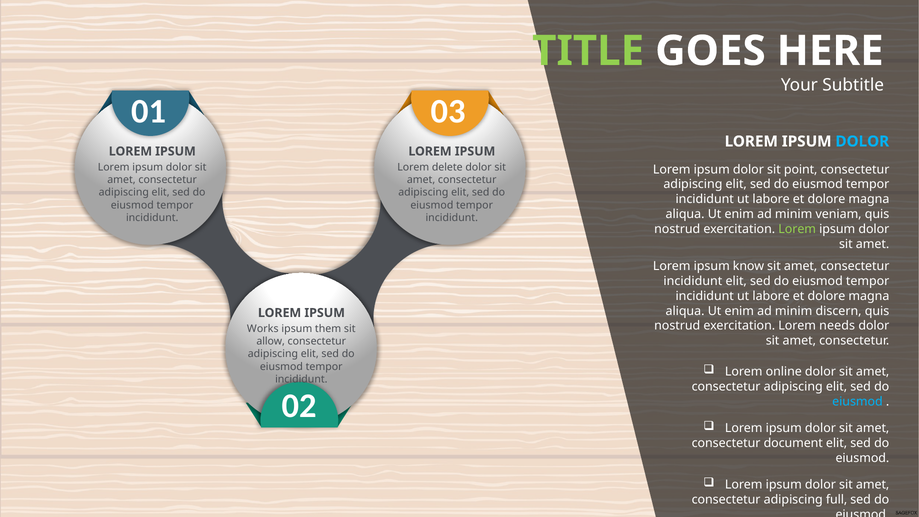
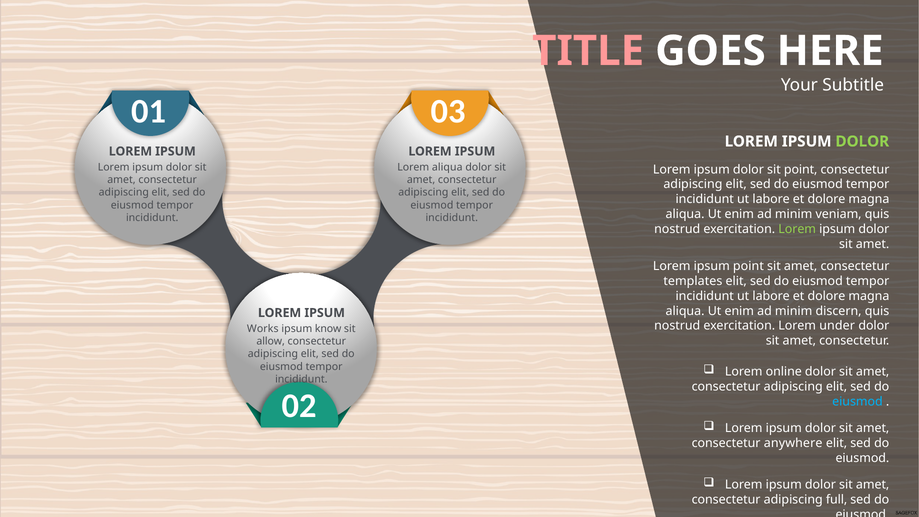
TITLE colour: light green -> pink (588, 51)
DOLOR colour: light blue -> light green (862, 141)
delete: delete -> aliqua (447, 167)
ipsum know: know -> point (748, 266)
incididunt: incididunt -> templates (693, 281)
needs: needs -> under (837, 326)
them: them -> know (328, 329)
document: document -> anywhere (793, 443)
